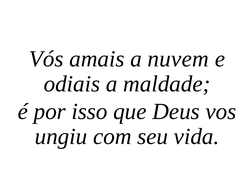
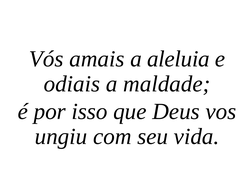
nuvem: nuvem -> aleluia (178, 59)
